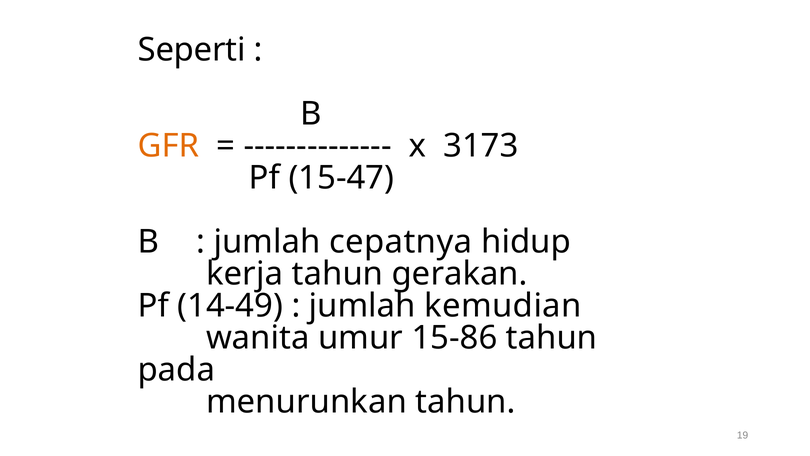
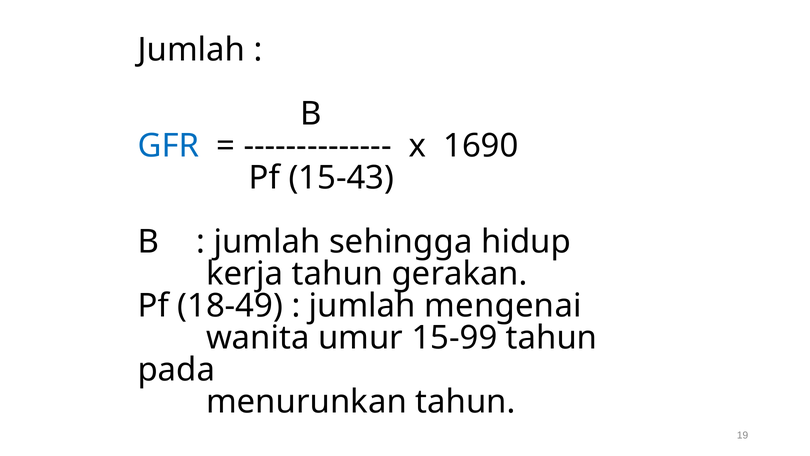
Seperti: Seperti -> Jumlah (191, 50)
GFR colour: orange -> blue (168, 146)
3173: 3173 -> 1690 (481, 146)
15-47: 15-47 -> 15-43 (341, 178)
cepatnya: cepatnya -> sehingga (401, 242)
14-49: 14-49 -> 18-49 (230, 305)
kemudian: kemudian -> mengenai (503, 305)
15-86: 15-86 -> 15-99 (454, 337)
